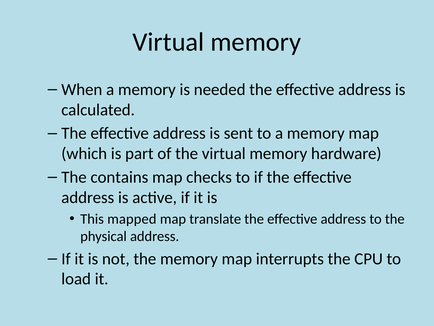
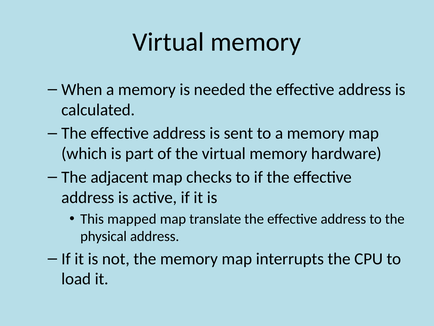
contains: contains -> adjacent (119, 177)
